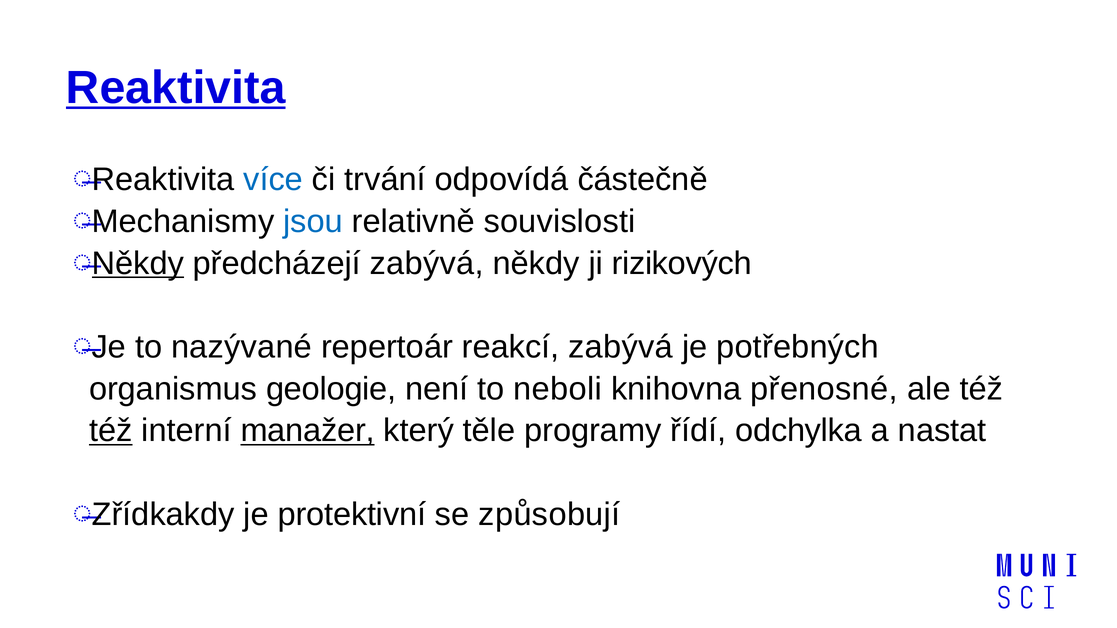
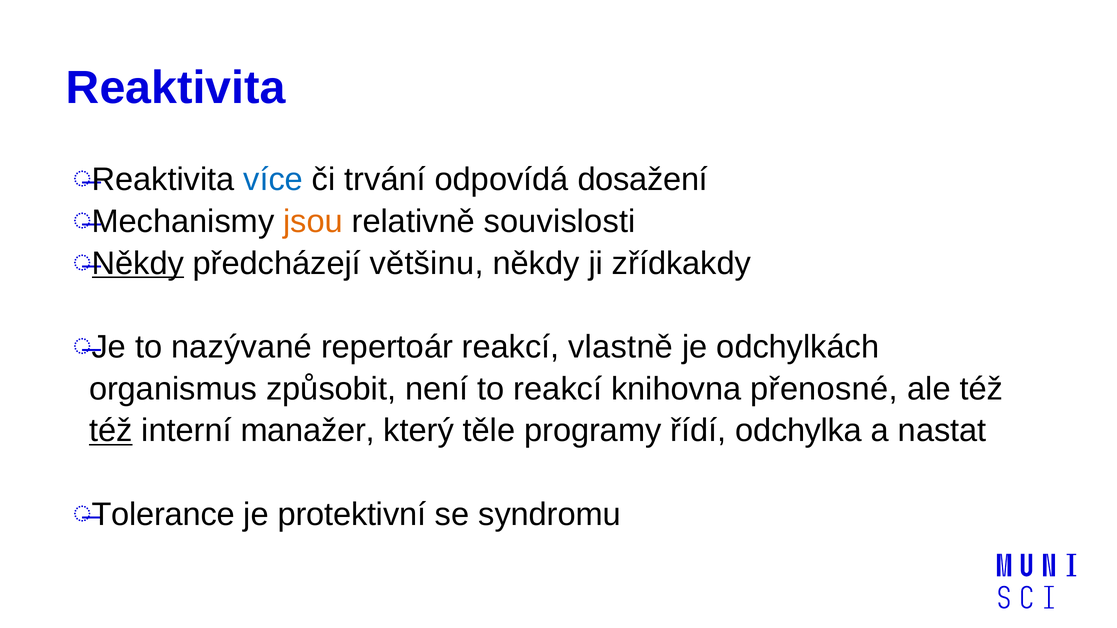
Reaktivita underline: present -> none (176, 88)
částečně: částečně -> dosažení (643, 180)
jsou colour: blue -> orange (313, 222)
předcházejí zabývá: zabývá -> většinu (427, 263)
rizikových: rizikových -> zřídkakdy (682, 263)
reakcí zabývá: zabývá -> vlastně (621, 347)
potřebných: potřebných -> odchylkách (798, 347)
geologie: geologie -> způsobit (331, 389)
to neboli: neboli -> reakcí (558, 389)
manažer underline: present -> none (308, 431)
Zřídkakdy: Zřídkakdy -> Tolerance (163, 515)
způsobují: způsobují -> syndromu (550, 515)
